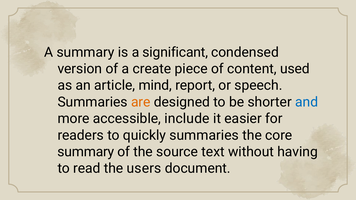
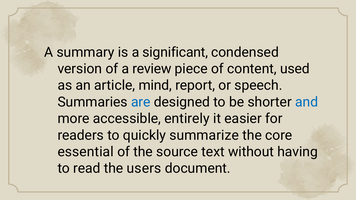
create: create -> review (152, 69)
are colour: orange -> blue (141, 102)
include: include -> entirely (187, 119)
quickly summaries: summaries -> summarize (204, 135)
summary: summary -> essential (86, 152)
